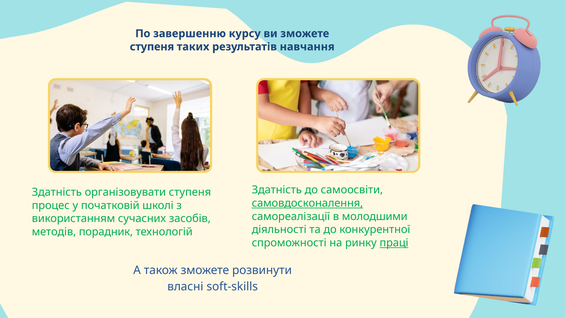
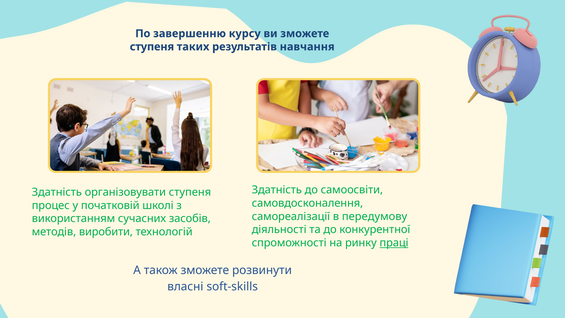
самовдосконалення underline: present -> none (307, 203)
молодшими: молодшими -> передумову (375, 216)
порадник: порадник -> виробити (106, 232)
